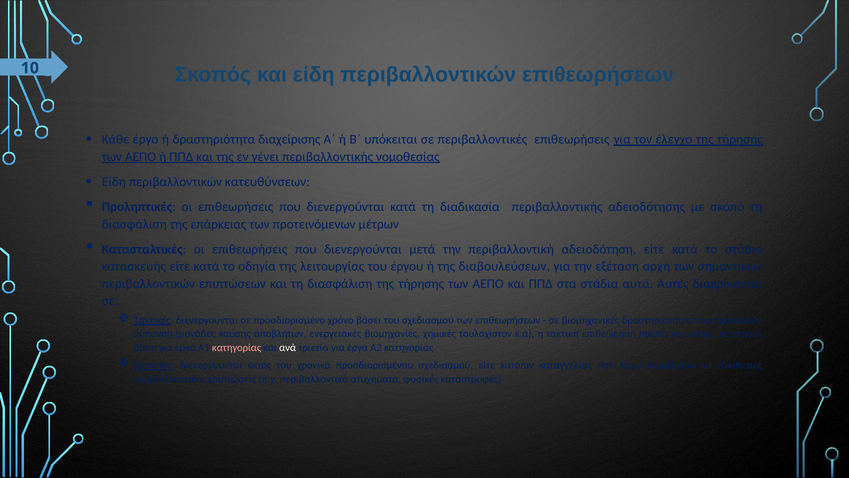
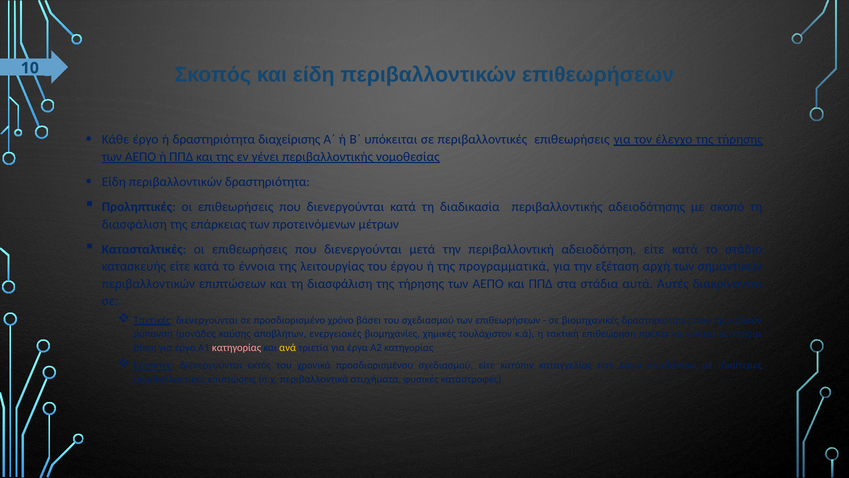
περιβαλλοντικών κατευθύνσεων: κατευθύνσεων -> δραστηριότητα (267, 182)
οδηγία: οδηγία -> έννοια (257, 266)
διαβουλεύσεων: διαβουλεύσεων -> προγραμματικά (504, 266)
ανά colour: white -> yellow (288, 347)
